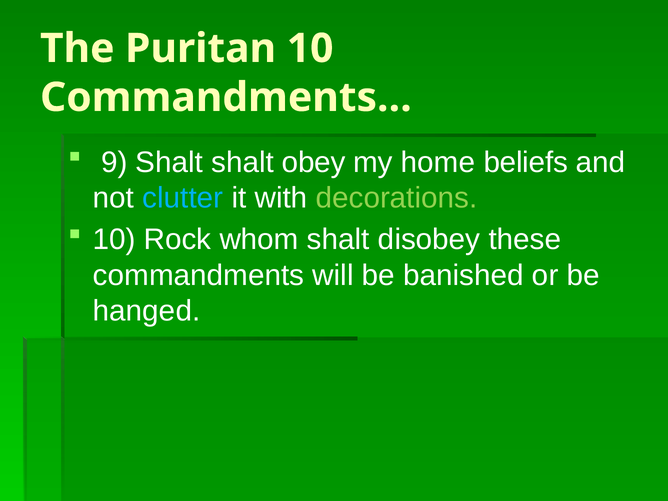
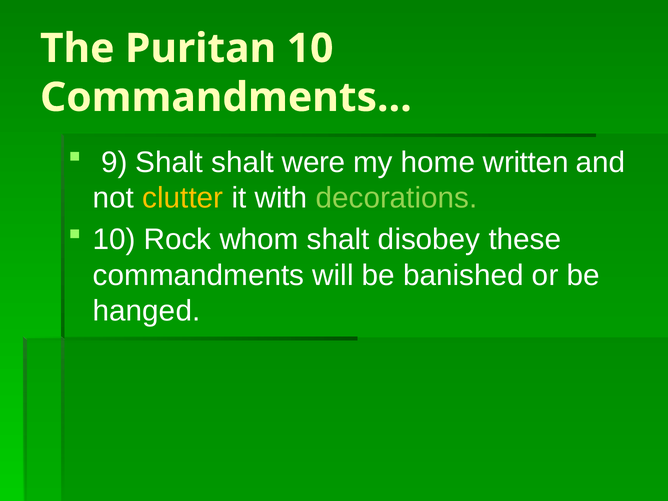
obey: obey -> were (314, 162)
beliefs: beliefs -> written (526, 162)
clutter colour: light blue -> yellow (183, 198)
